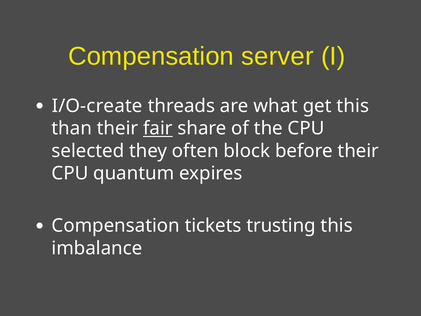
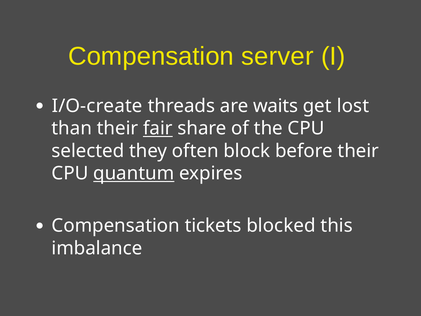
what: what -> waits (276, 106)
get this: this -> lost (353, 106)
quantum underline: none -> present (134, 173)
trusting: trusting -> blocked (281, 226)
